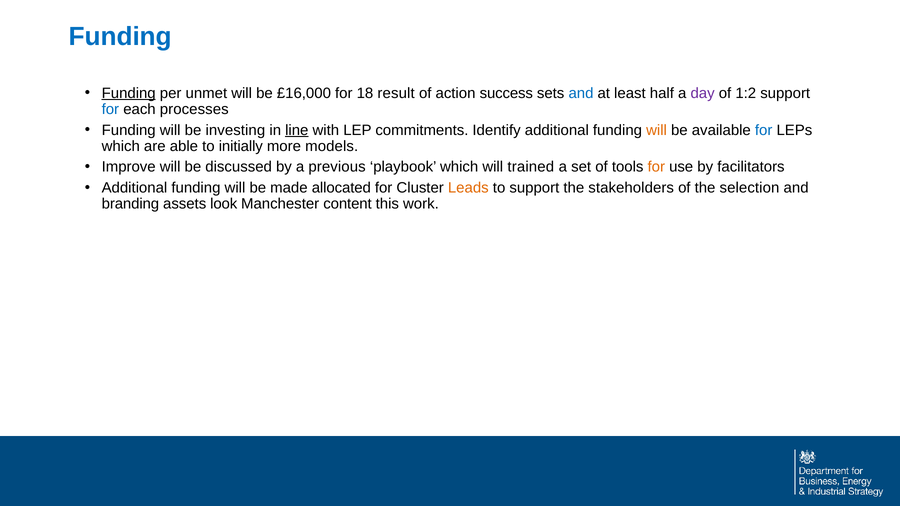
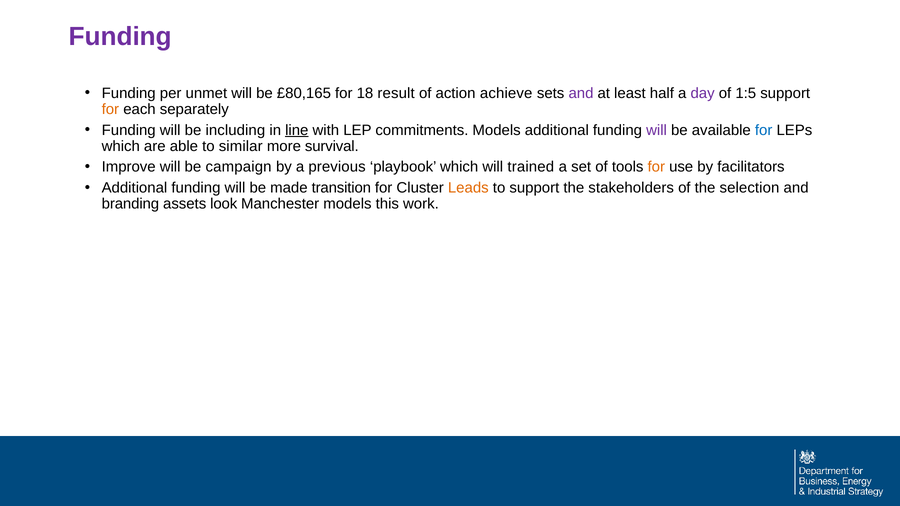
Funding colour: blue -> purple (120, 36)
Funding underline: present -> none (129, 93)
£16,000: £16,000 -> £80,165 (304, 93)
success: success -> achieve (506, 93)
and colour: blue -> purple (581, 93)
1:2: 1:2 -> 1:5 (746, 93)
for colour: blue -> orange (110, 109)
processes: processes -> separately (194, 109)
investing: investing -> including (235, 130)
commitments Identify: Identify -> Models (497, 130)
will colour: orange -> purple (657, 130)
initially: initially -> similar (241, 146)
models: models -> survival (332, 146)
discussed: discussed -> campaign (239, 167)
allocated: allocated -> transition (341, 188)
Manchester content: content -> models (347, 204)
